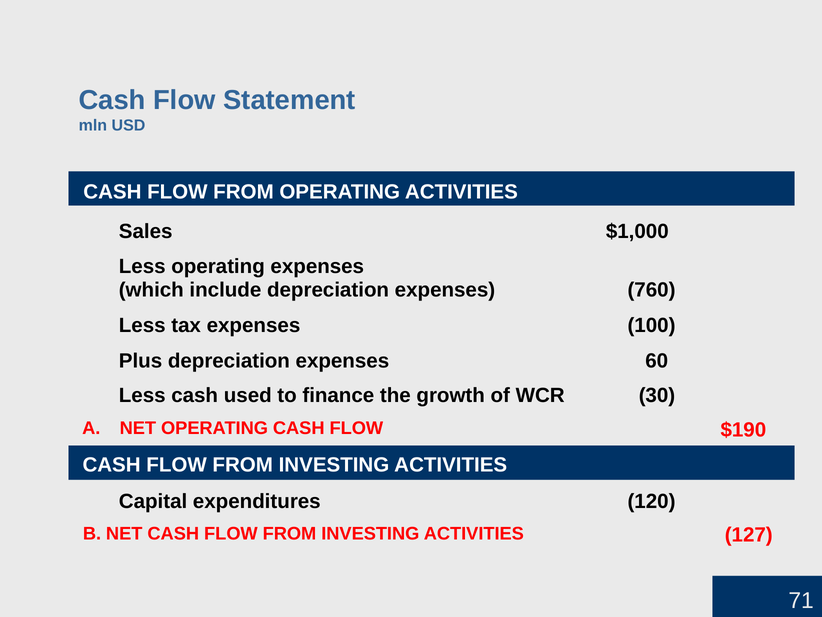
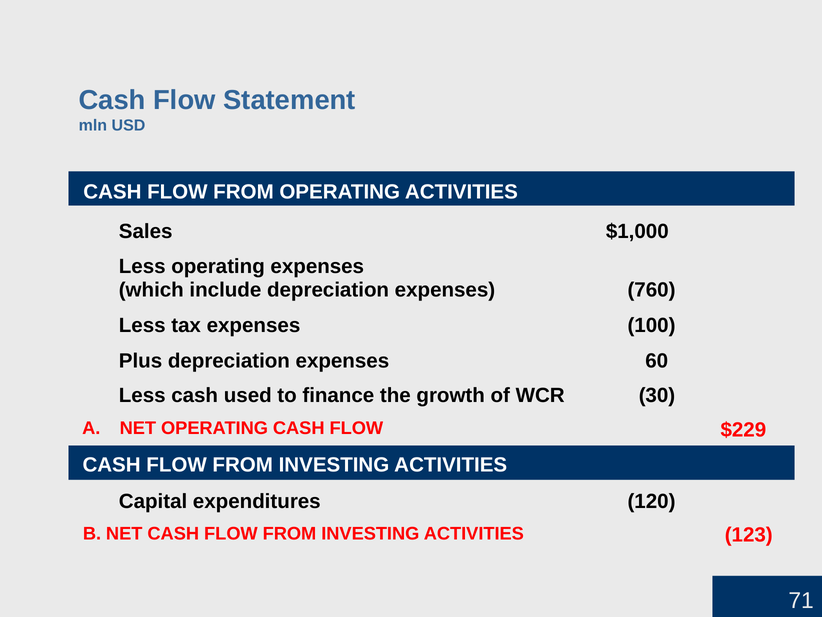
$190: $190 -> $229 (743, 429)
127: 127 -> 123 (749, 534)
